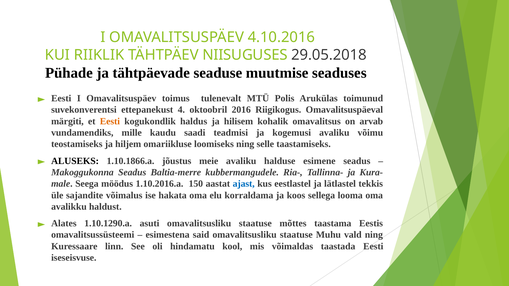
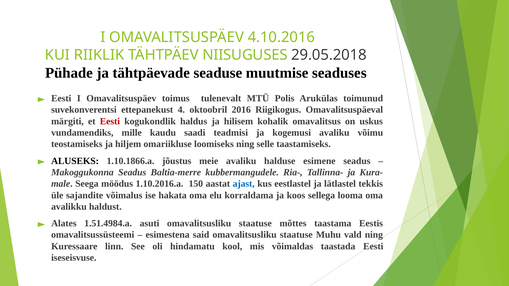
Eesti colour: orange -> red (110, 121)
arvab: arvab -> uskus (371, 121)
1.10.1290.a: 1.10.1290.a -> 1.51.4984.a (108, 224)
